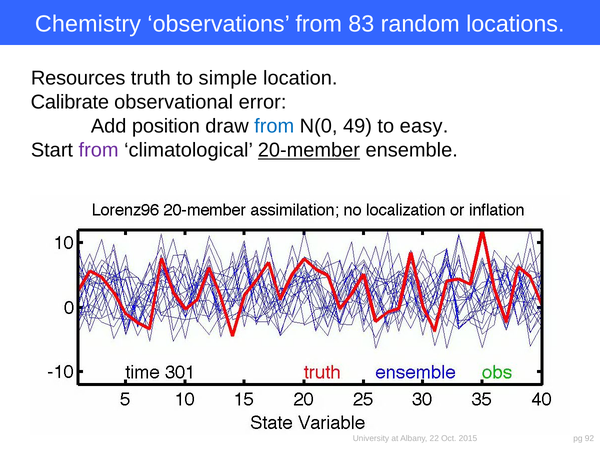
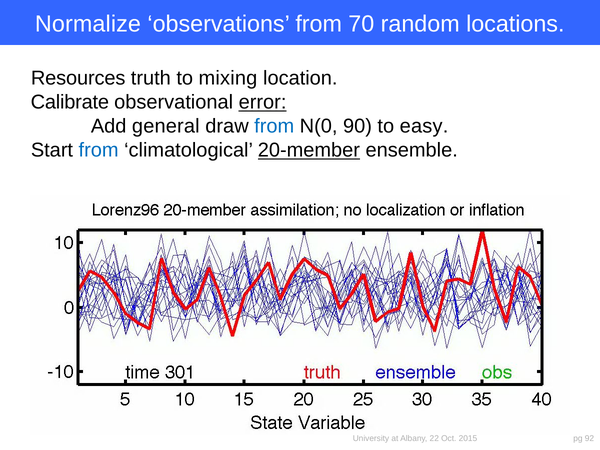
Chemistry: Chemistry -> Normalize (88, 24)
83: 83 -> 70 (361, 24)
simple: simple -> mixing (228, 78)
error underline: none -> present (263, 102)
position: position -> general (166, 126)
49: 49 -> 90 (357, 126)
from colour: purple -> blue (99, 150)
